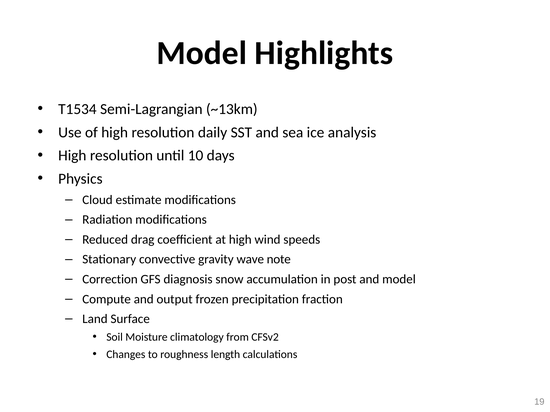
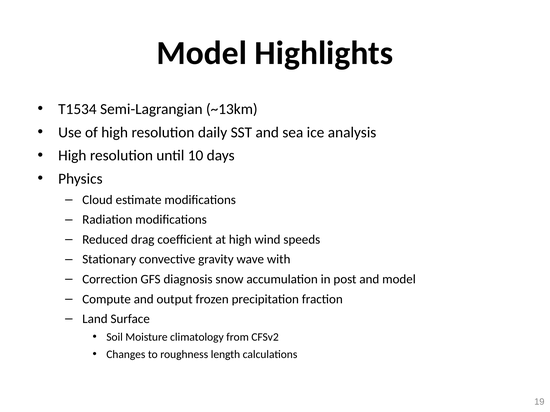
note: note -> with (279, 260)
